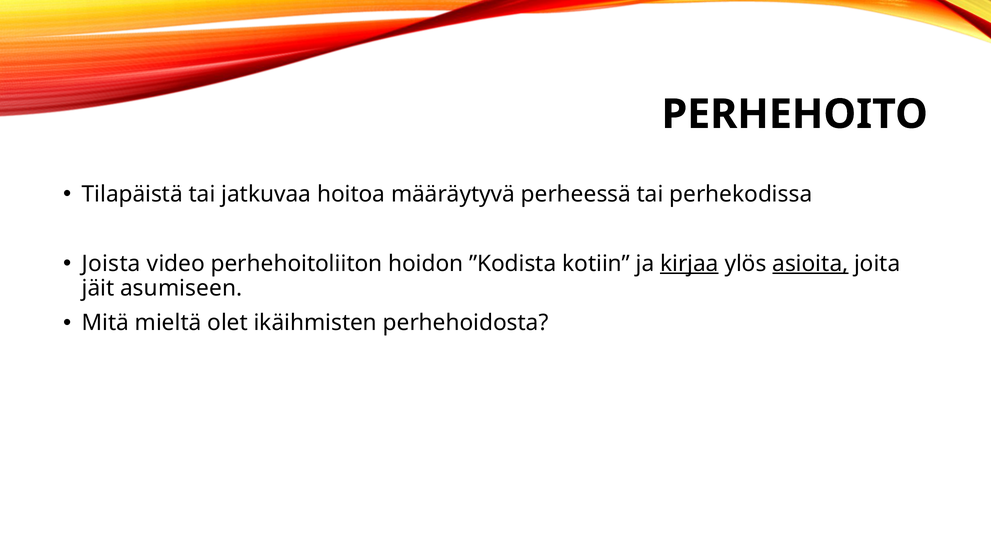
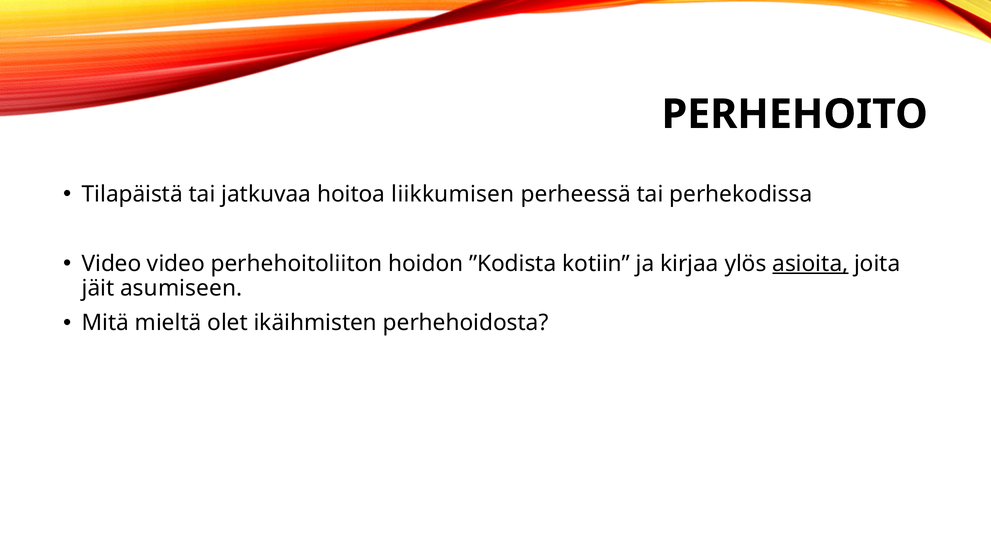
määräytyvä: määräytyvä -> liikkumisen (453, 194)
Joista: Joista -> Video (112, 264)
kirjaa underline: present -> none (689, 264)
